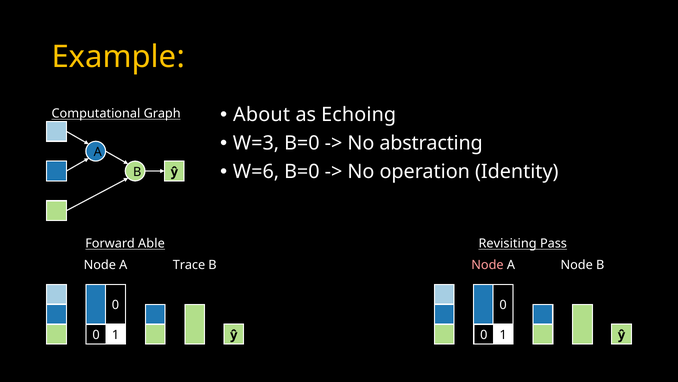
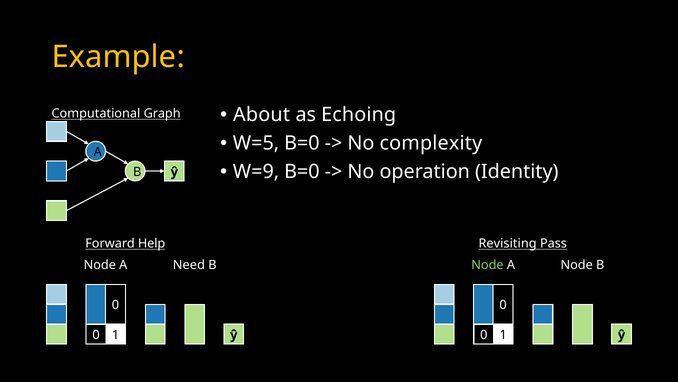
W=3: W=3 -> W=5 (256, 143)
abstracting: abstracting -> complexity (431, 143)
W=6: W=6 -> W=9 (256, 171)
Able: Able -> Help (152, 243)
Trace: Trace -> Need (189, 265)
Node colour: pink -> light green (487, 265)
